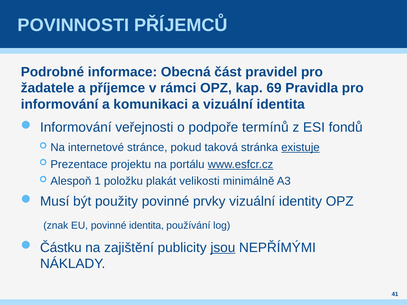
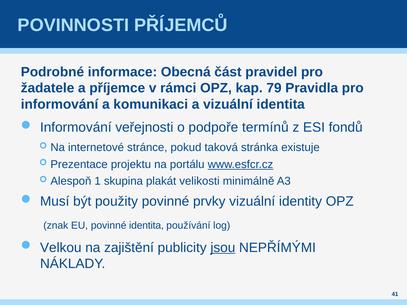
69: 69 -> 79 (274, 88)
existuje underline: present -> none (300, 147)
položku: položku -> skupina (123, 181)
Částku: Částku -> Velkou (61, 248)
